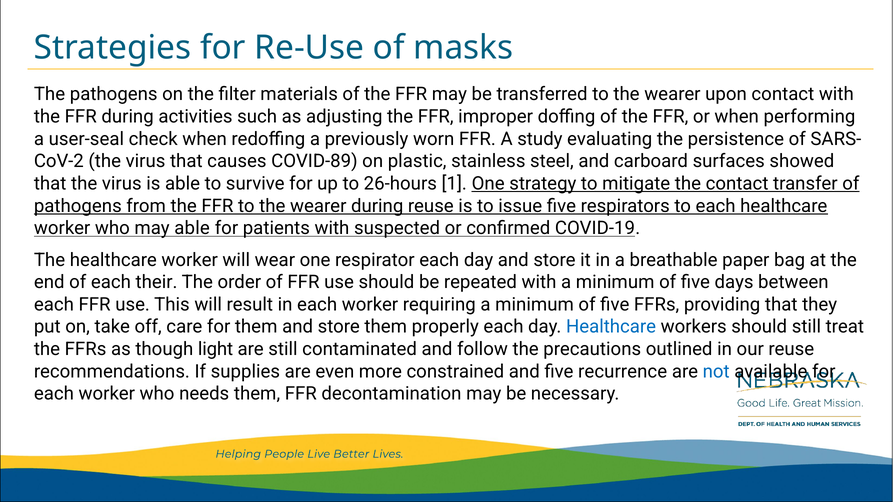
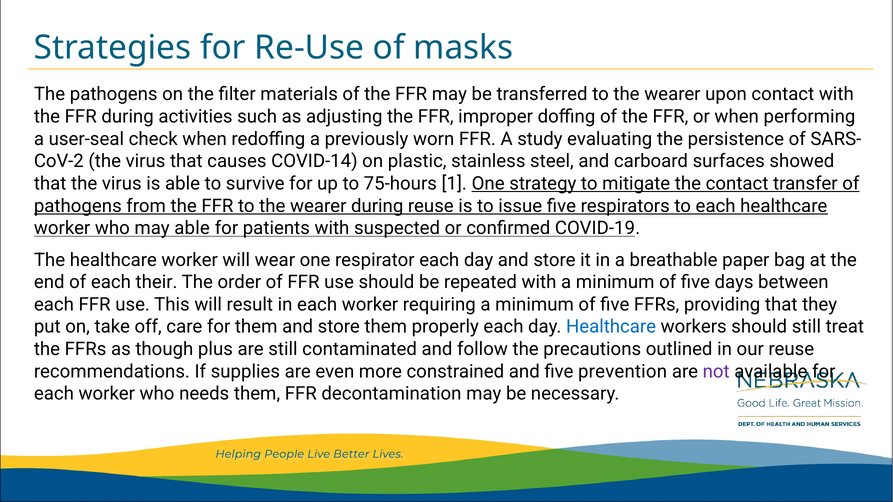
COVID-89: COVID-89 -> COVID-14 (314, 161)
26-hours: 26-hours -> 75-hours (400, 184)
light: light -> plus (215, 349)
recurrence: recurrence -> prevention (623, 372)
not colour: blue -> purple (716, 372)
